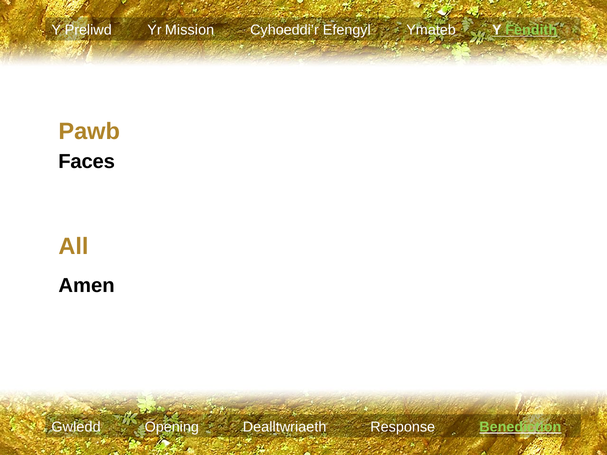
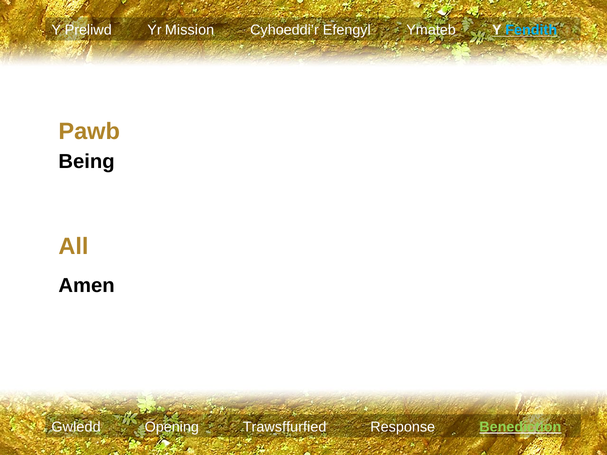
Fendith colour: light green -> light blue (531, 30)
Faces: Faces -> Being (87, 162)
Dealltwriaeth: Dealltwriaeth -> Trawsffurfied (285, 427)
